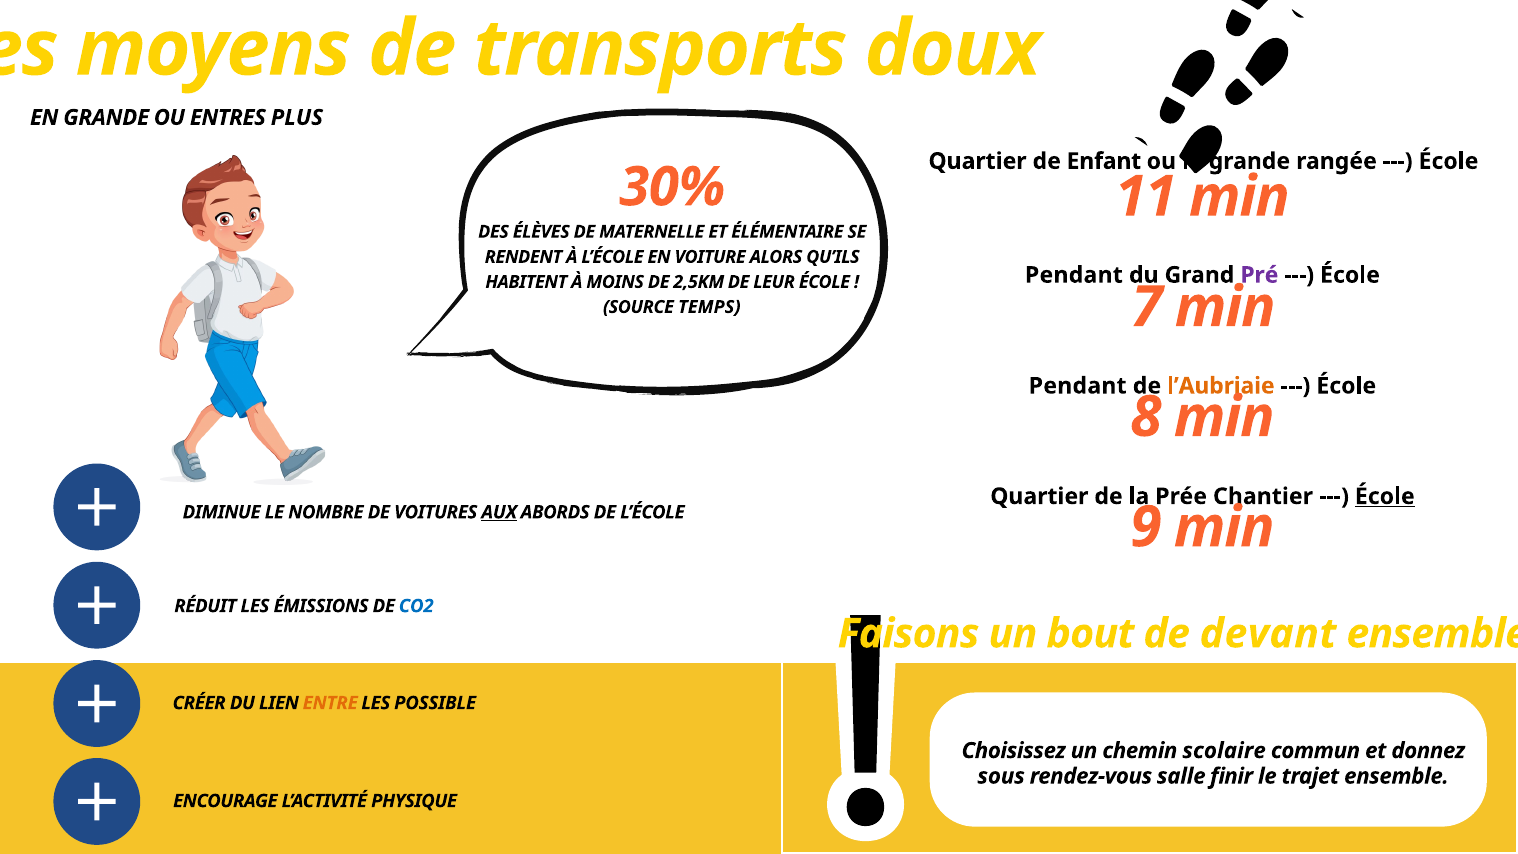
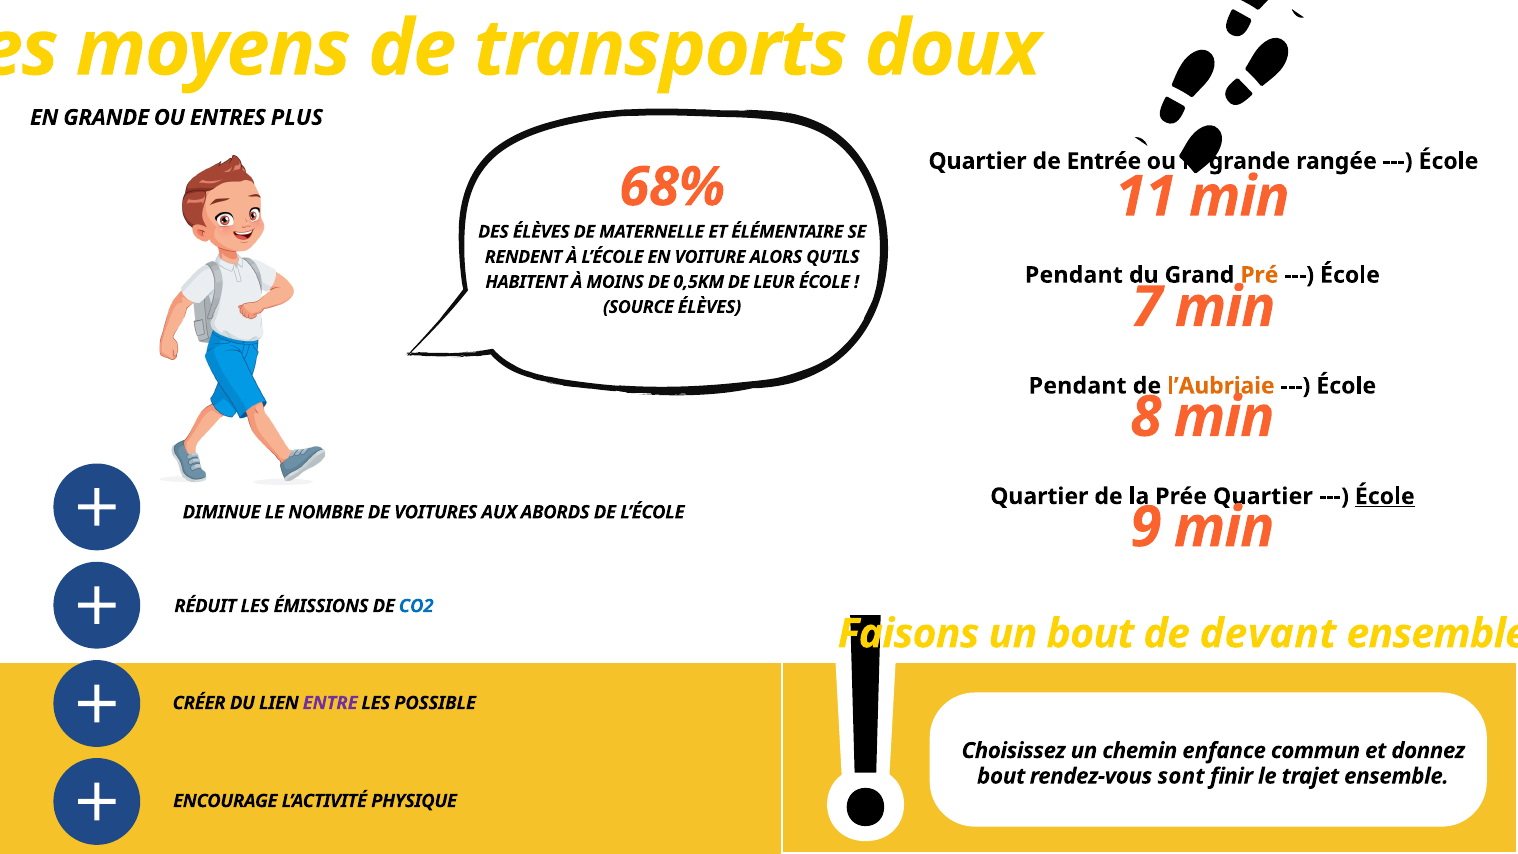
Enfant: Enfant -> Entrée (1104, 161)
30%: 30% -> 68% (672, 187)
Pré colour: purple -> orange (1259, 275)
2,5KM: 2,5KM -> 0,5KM (699, 282)
SOURCE TEMPS: TEMPS -> ÉLÈVES (709, 307)
Prée Chantier: Chantier -> Quartier (1263, 496)
AUX underline: present -> none (499, 512)
ENTRE colour: orange -> purple (330, 703)
scolaire: scolaire -> enfance (1224, 751)
sous: sous -> bout (1001, 776)
salle: salle -> sont (1181, 776)
